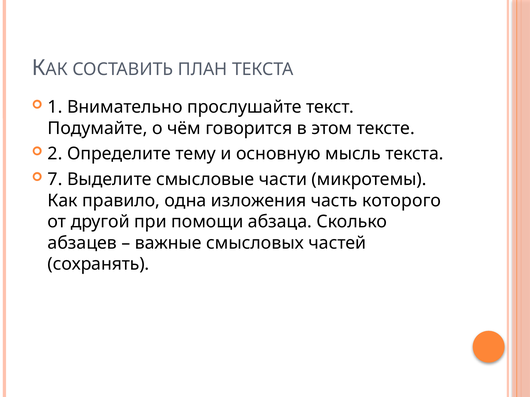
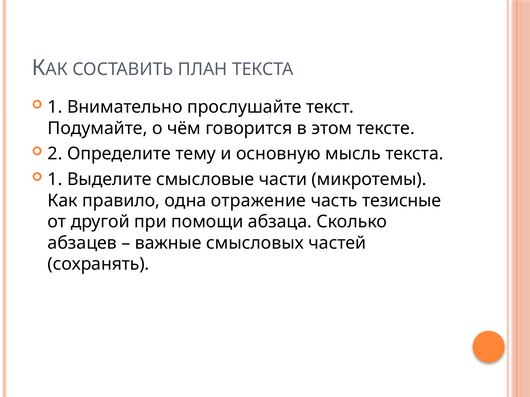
7: 7 -> 1 (55, 180)
изложения: изложения -> отражение (258, 201)
которого: которого -> тезисные (402, 201)
